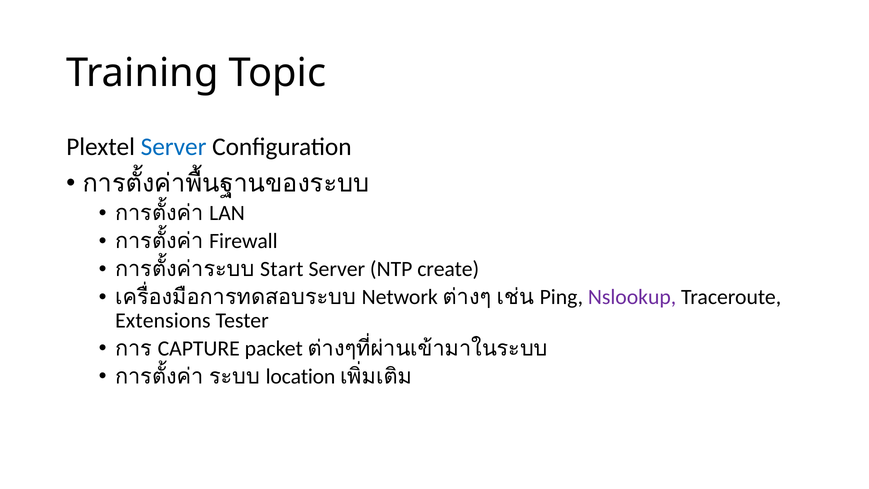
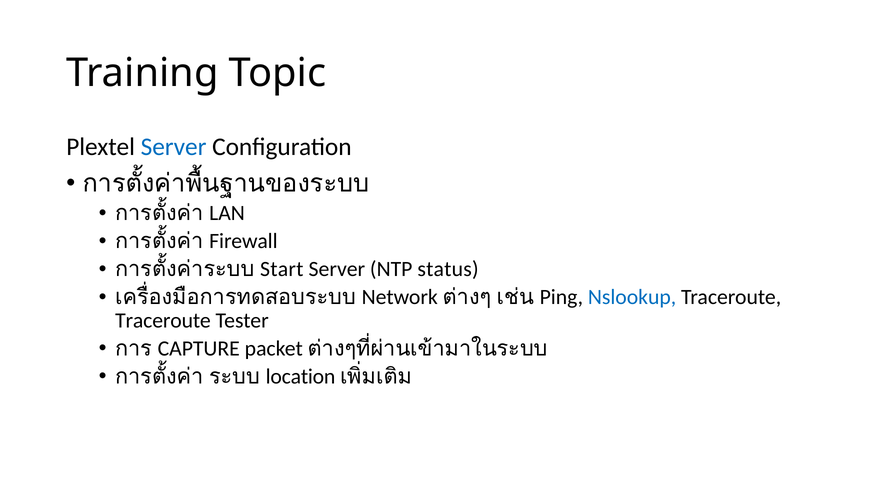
create: create -> status (448, 269)
Nslookup colour: purple -> blue (632, 297)
Extensions: Extensions -> Traceroute (163, 321)
